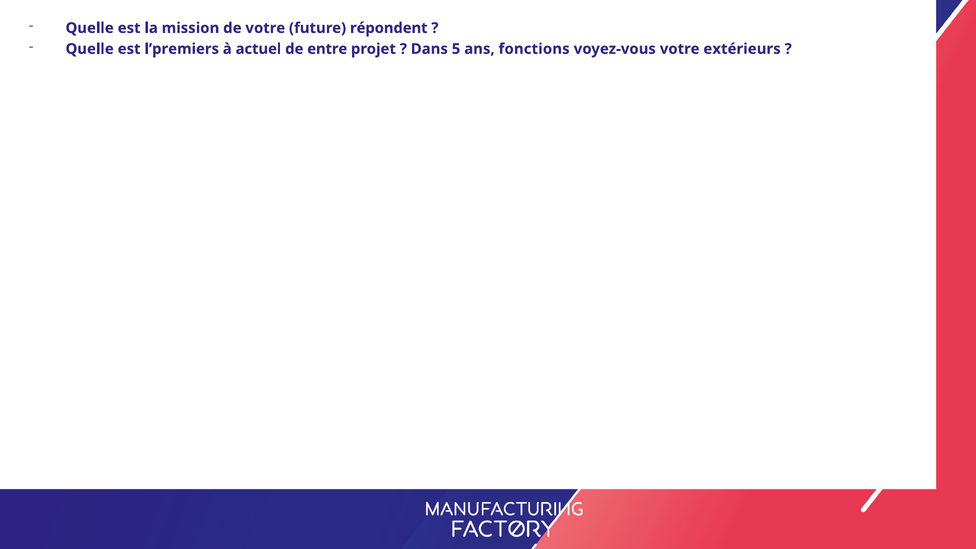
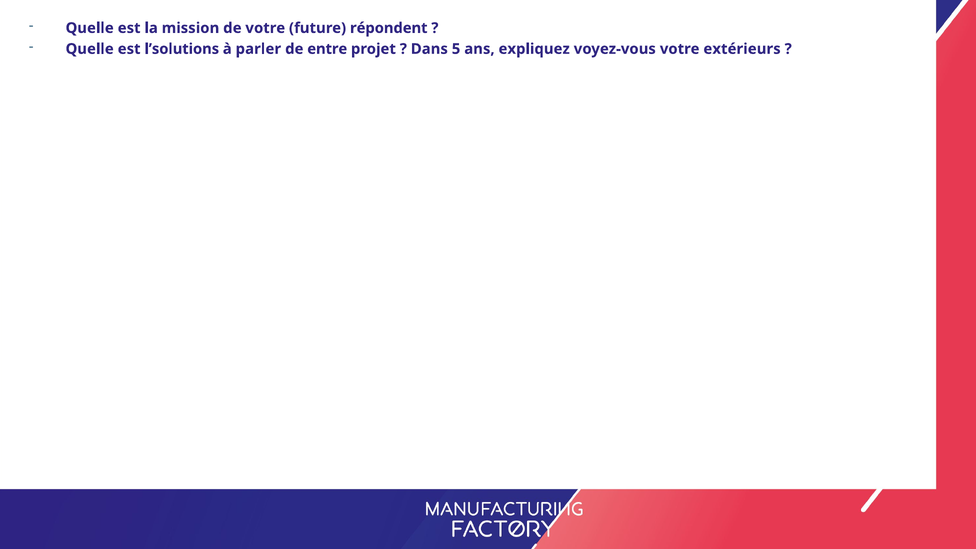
l’premiers: l’premiers -> l’solutions (182, 49)
actuel: actuel -> parler (258, 49)
fonctions: fonctions -> expliquez (534, 49)
